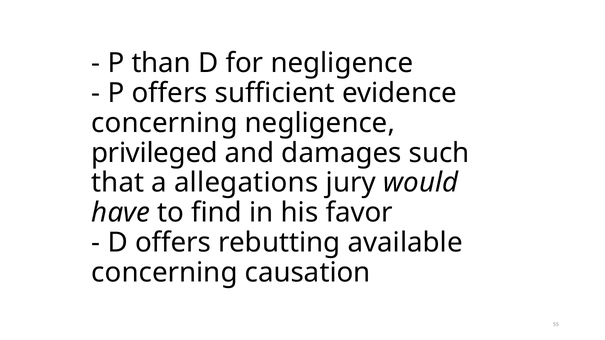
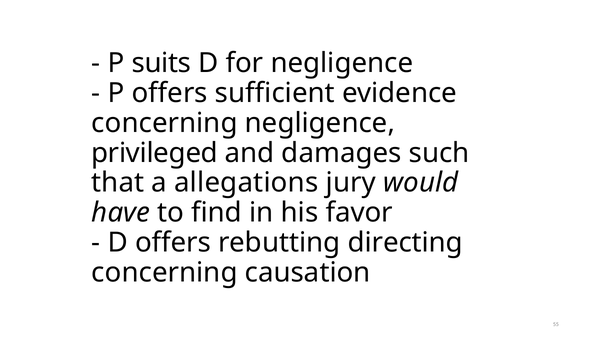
than: than -> suits (161, 63)
available: available -> directing (405, 243)
